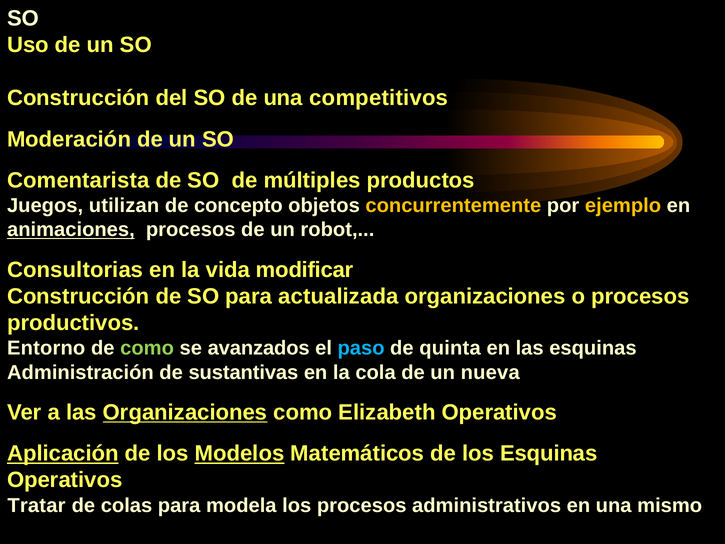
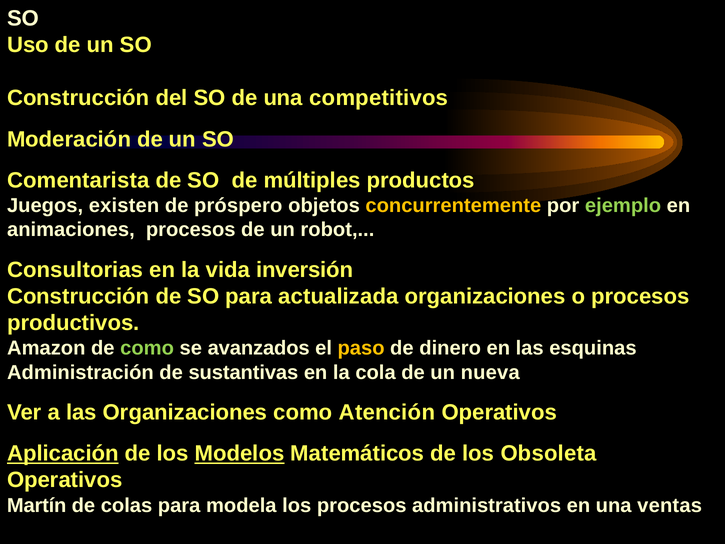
utilizan: utilizan -> existen (124, 206)
concepto: concepto -> próspero (238, 206)
ejemplo colour: yellow -> light green (623, 206)
animaciones underline: present -> none (71, 230)
modificar: modificar -> inversión (305, 270)
Entorno: Entorno -> Amazon (46, 348)
paso colour: light blue -> yellow (361, 348)
quinta: quinta -> dinero (450, 348)
Organizaciones underline: present -> none (185, 412)
Elizabeth: Elizabeth -> Atención (387, 412)
los Esquinas: Esquinas -> Obsoleta (549, 453)
Tratar: Tratar -> Martín (37, 505)
mismo: mismo -> ventas (670, 505)
